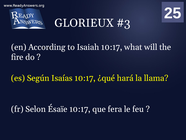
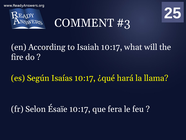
GLORIEUX: GLORIEUX -> COMMENT (84, 23)
